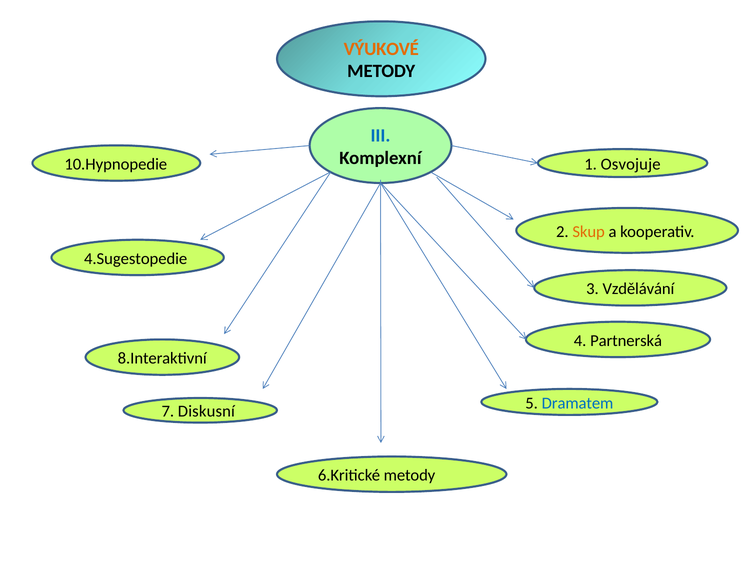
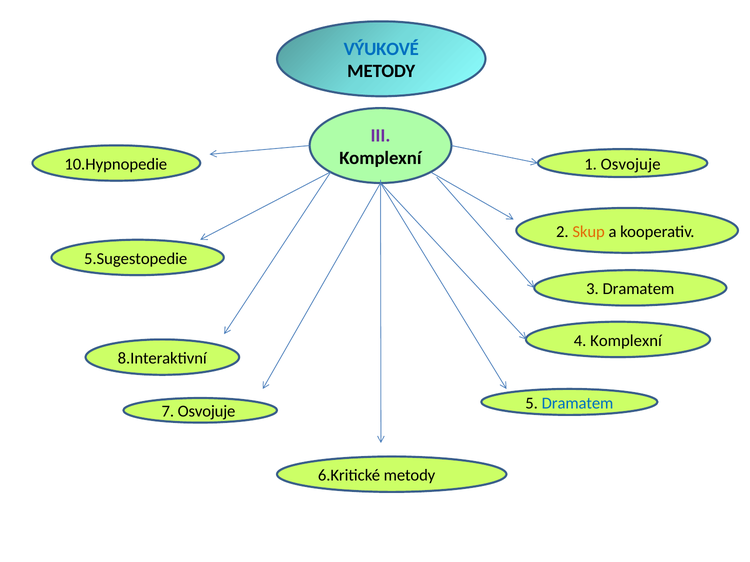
VÝUKOVÉ colour: orange -> blue (381, 49)
III colour: blue -> purple (380, 136)
4.Sugestopedie: 4.Sugestopedie -> 5.Sugestopedie (136, 259)
3 Vzdělávání: Vzdělávání -> Dramatem (638, 289)
4 Partnerská: Partnerská -> Komplexní (626, 341)
7 Diskusní: Diskusní -> Osvojuje (207, 412)
